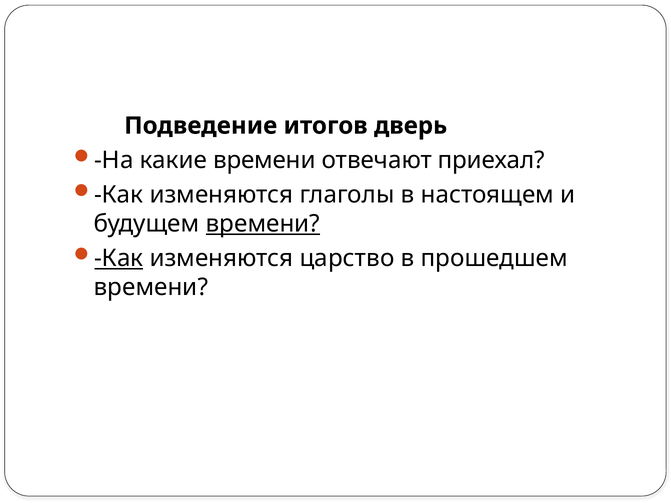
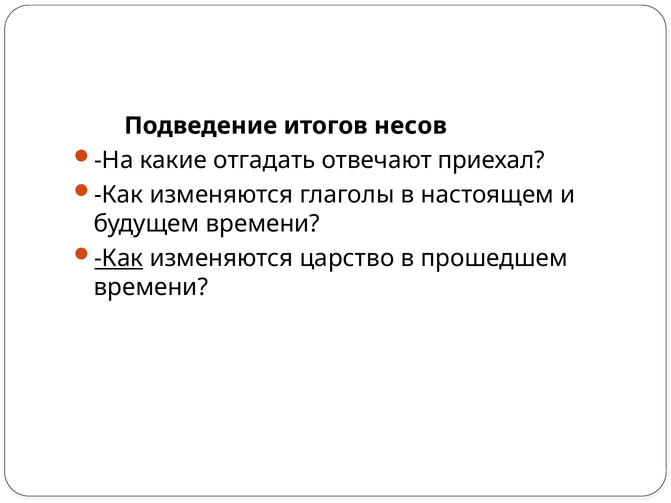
дверь: дверь -> несов (410, 126)
какие времени: времени -> отгадать (264, 160)
времени underline: present -> none (263, 224)
